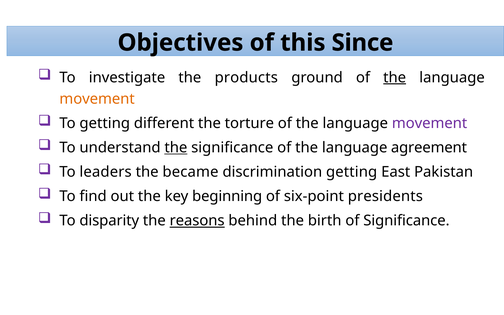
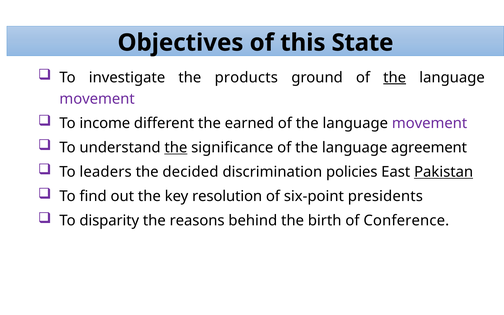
Since: Since -> State (362, 43)
movement colour: orange -> purple (97, 99)
To getting: getting -> income (105, 123)
torture: torture -> earned (249, 123)
became: became -> decided (190, 172)
discrimination getting: getting -> policies (352, 172)
Pakistan underline: none -> present (444, 172)
beginning: beginning -> resolution (227, 196)
reasons underline: present -> none (197, 221)
of Significance: Significance -> Conference (406, 221)
